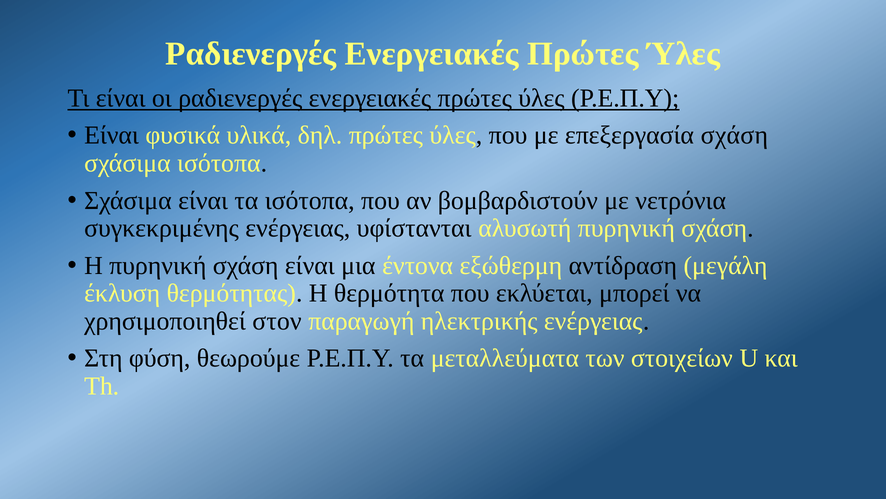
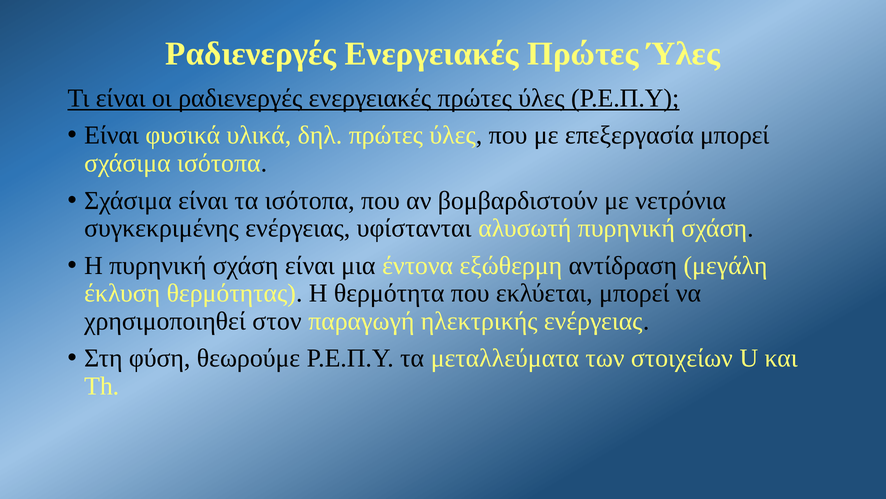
επεξεργασία σχάση: σχάση -> μπορεί (735, 135)
